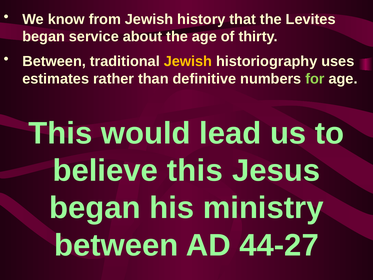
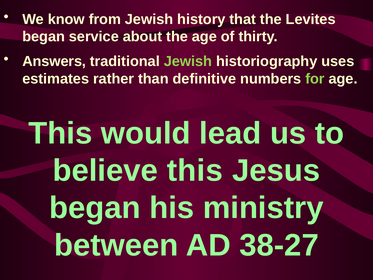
Between: Between -> Answers (54, 61)
Jewish colour: yellow -> light green (188, 61)
44-27: 44-27 -> 38-27 (279, 245)
